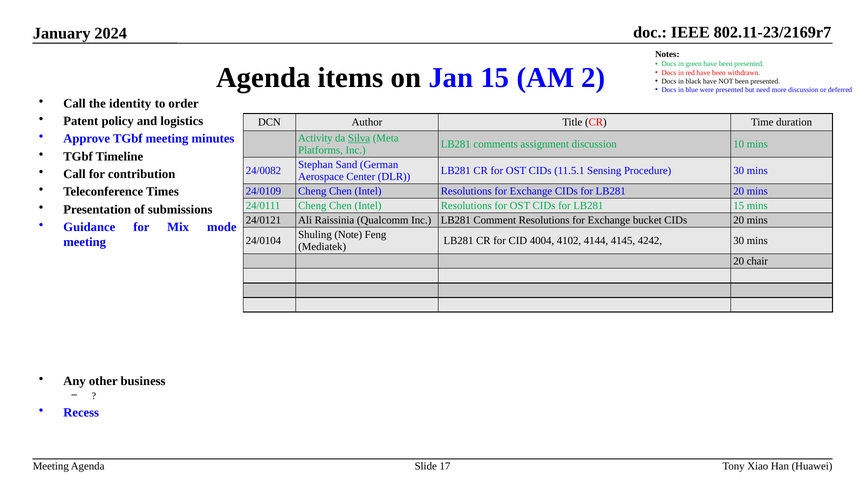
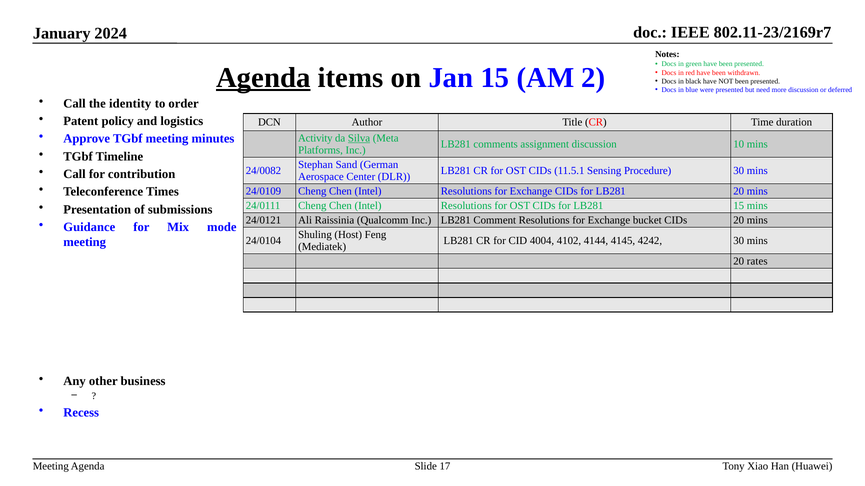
Agenda underline: none -> present (263, 78)
Note: Note -> Host (348, 235)
chair: chair -> rates (757, 261)
